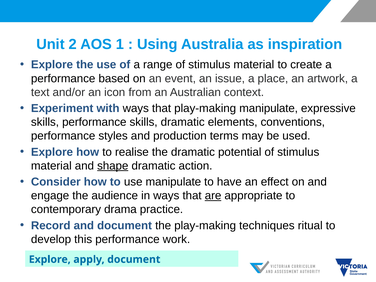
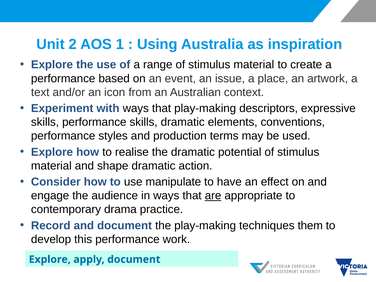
play-making manipulate: manipulate -> descriptors (269, 108)
shape underline: present -> none (113, 166)
ritual: ritual -> them (310, 225)
